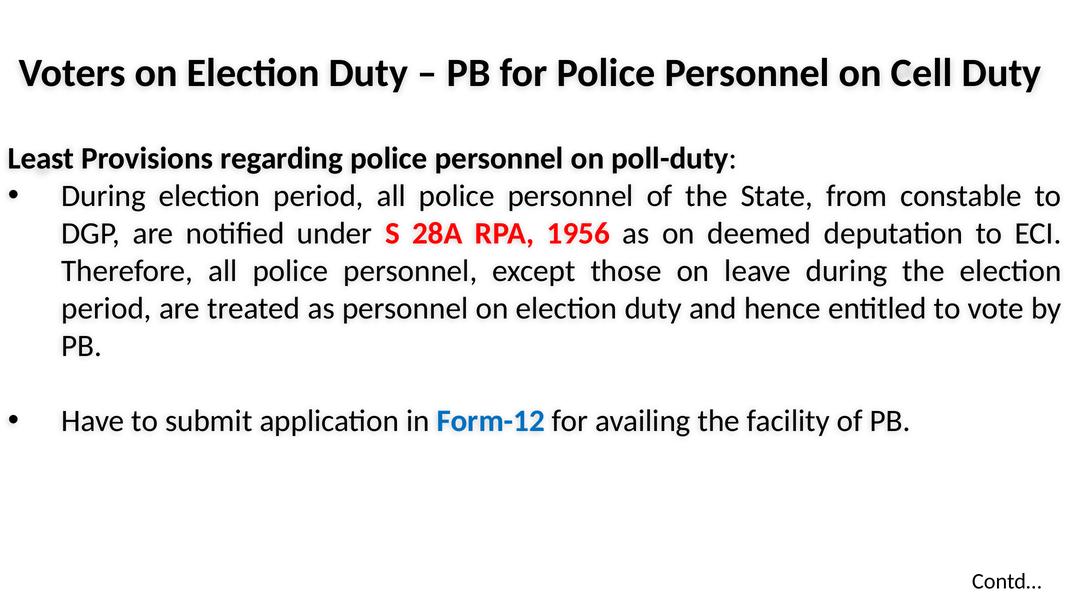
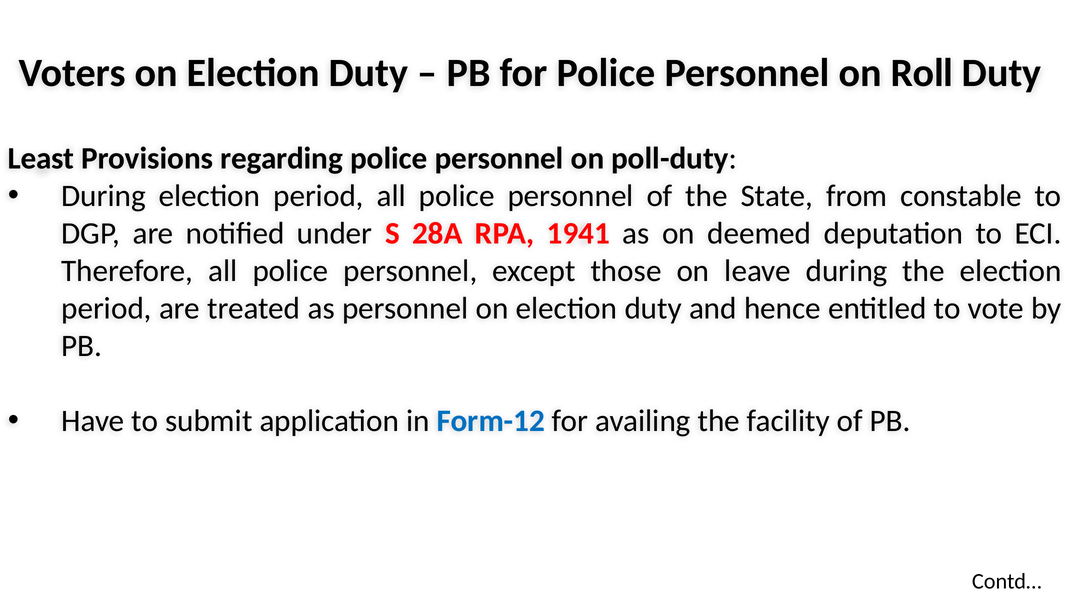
Cell: Cell -> Roll (922, 73)
1956: 1956 -> 1941 (578, 234)
